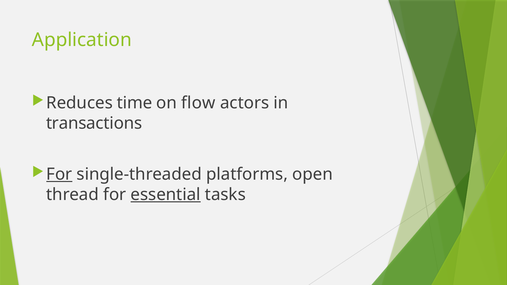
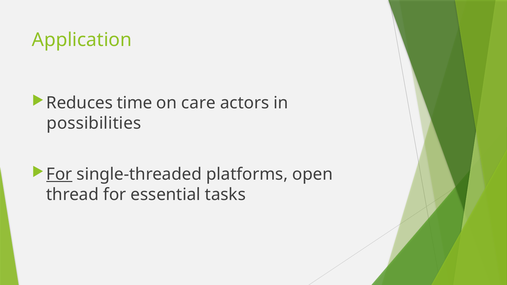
flow: flow -> care (198, 103)
transactions: transactions -> possibilities (94, 123)
essential underline: present -> none (166, 195)
